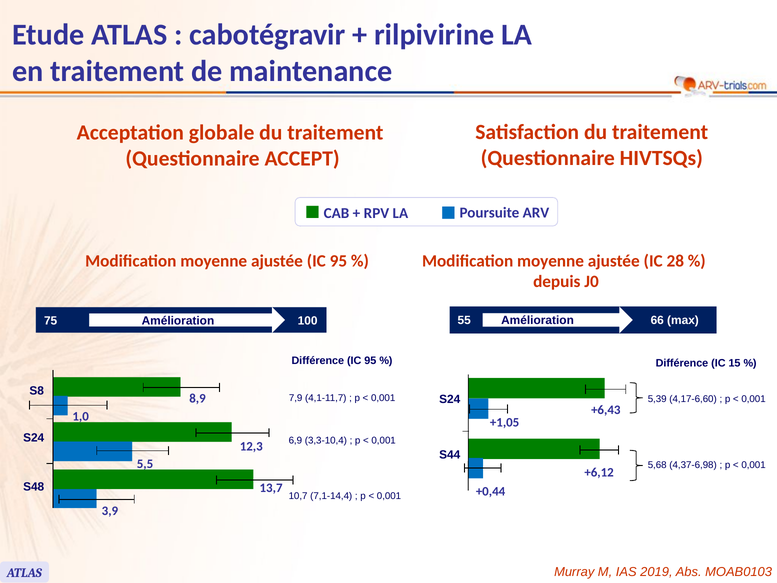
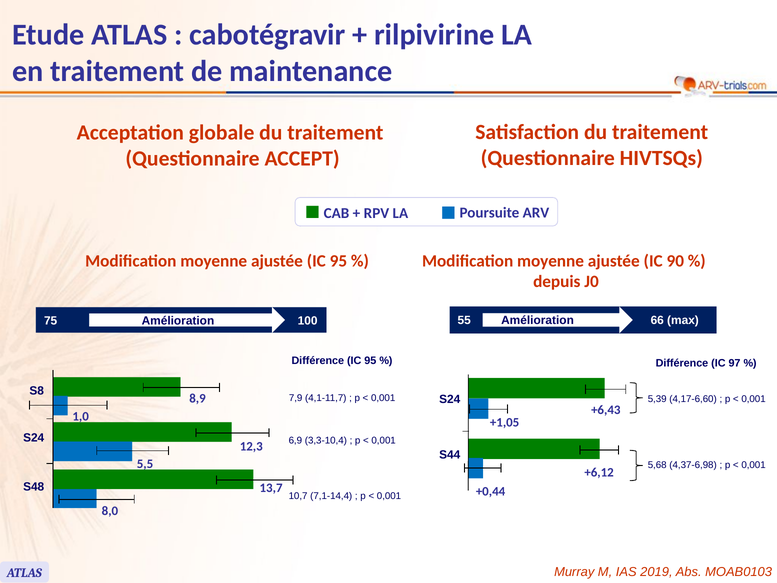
28: 28 -> 90 (675, 261)
15: 15 -> 97 (735, 363)
3,9: 3,9 -> 8,0 (110, 511)
